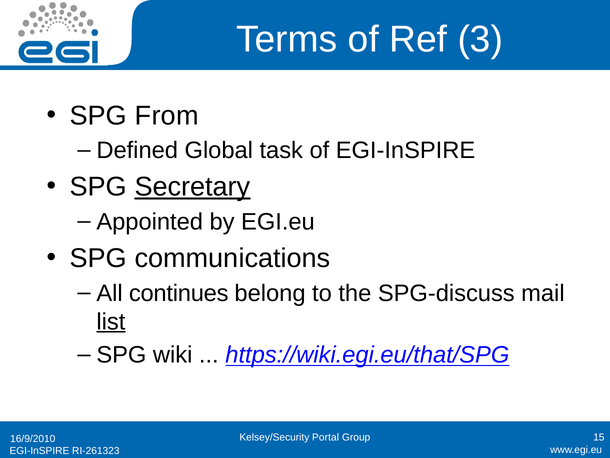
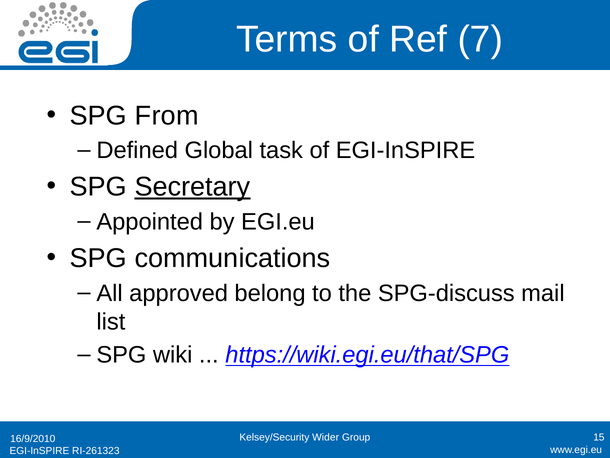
3: 3 -> 7 (480, 39)
continues: continues -> approved (179, 293)
list underline: present -> none (111, 321)
Portal: Portal -> Wider (326, 437)
